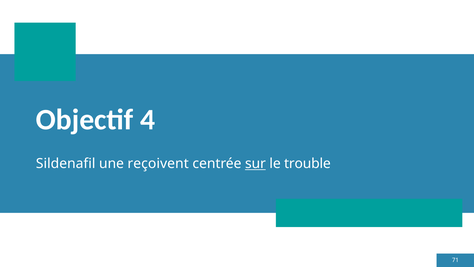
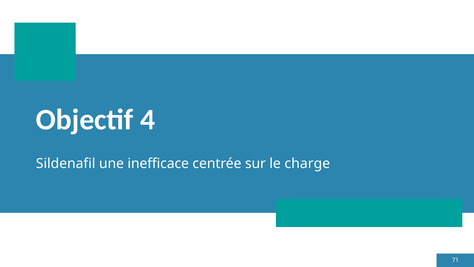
reçoivent: reçoivent -> inefficace (158, 163)
sur underline: present -> none (255, 163)
trouble: trouble -> charge (307, 163)
